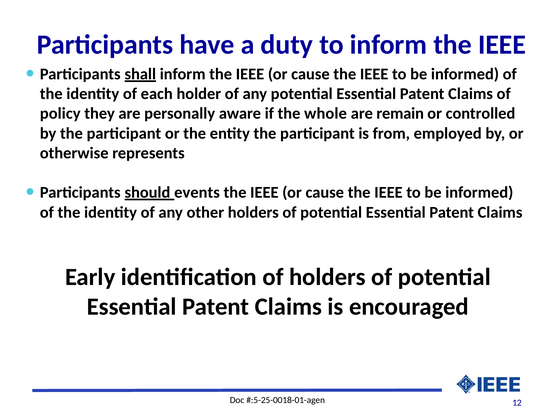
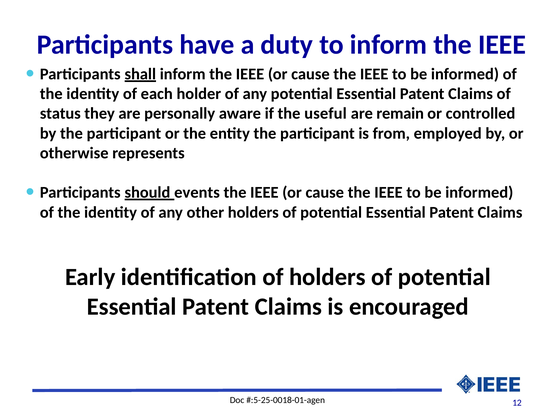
policy: policy -> status (60, 114)
whole: whole -> useful (326, 114)
